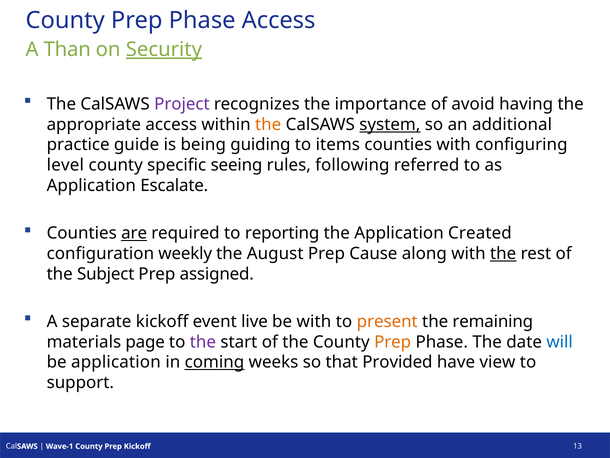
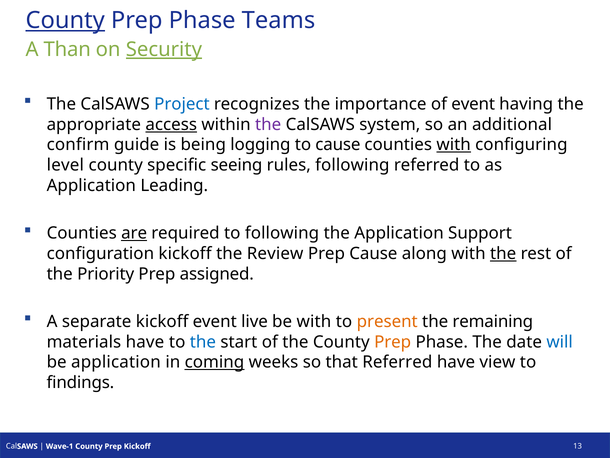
County underline: none -> present (65, 20)
Phase Access: Access -> Teams (279, 20)
Project colour: purple -> blue (182, 104)
of avoid: avoid -> event (473, 104)
access underline: none -> present (171, 124)
the colour: orange -> purple (268, 124)
system underline: present -> none (390, 124)
practice: practice -> confirm (78, 145)
guiding: guiding -> logging (260, 145)
to items: items -> cause (338, 145)
with underline: none -> present (454, 145)
Escalate: Escalate -> Leading (174, 185)
to reporting: reporting -> following (282, 233)
Created: Created -> Support (480, 233)
configuration weekly: weekly -> kickoff (185, 253)
August: August -> Review (275, 253)
Subject: Subject -> Priority (106, 274)
materials page: page -> have (145, 342)
the colour: purple -> blue (203, 342)
that Provided: Provided -> Referred (397, 362)
support: support -> findings (80, 382)
